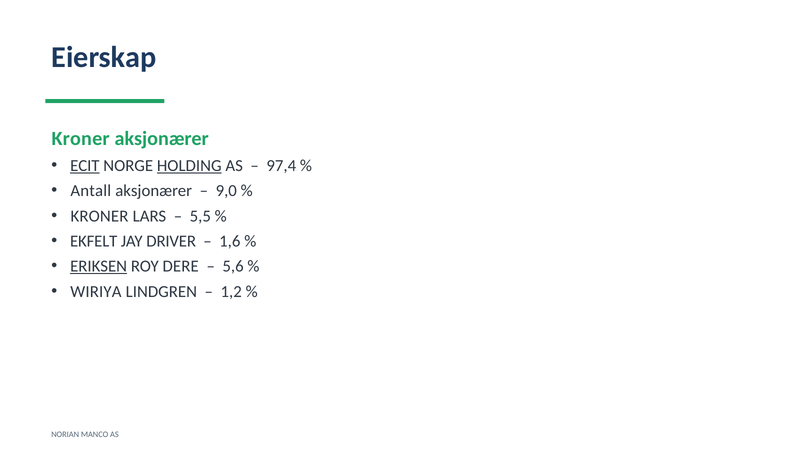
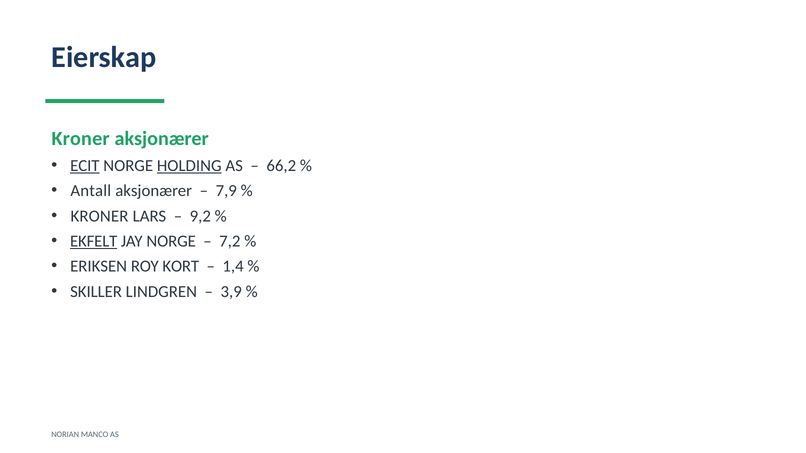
97,4: 97,4 -> 66,2 (281, 166)
9,0: 9,0 -> 7,9 (226, 191)
5,5: 5,5 -> 9,2 (200, 216)
EKFELT underline: none -> present (94, 241)
JAY DRIVER: DRIVER -> NORGE (171, 241)
1,6: 1,6 -> 7,2 (230, 241)
ERIKSEN underline: present -> none (99, 267)
DERE: DERE -> KORT (181, 267)
5,6: 5,6 -> 1,4 (233, 267)
WIRIYA: WIRIYA -> SKILLER (96, 292)
1,2: 1,2 -> 3,9 (231, 292)
